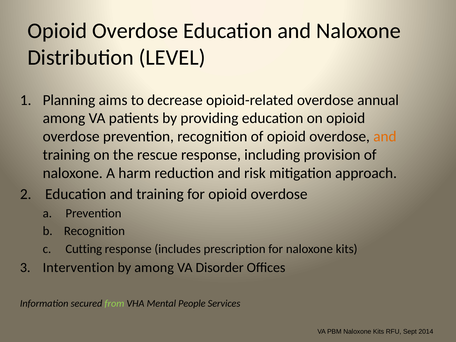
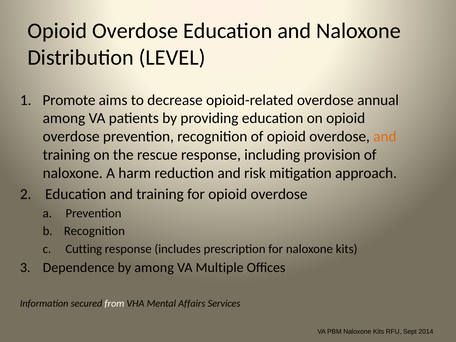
Planning: Planning -> Promote (69, 100)
Intervention: Intervention -> Dependence (79, 268)
Disorder: Disorder -> Multiple (220, 268)
from colour: light green -> white (114, 303)
People: People -> Affairs (192, 303)
